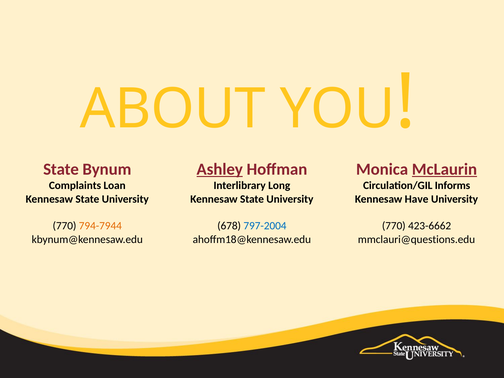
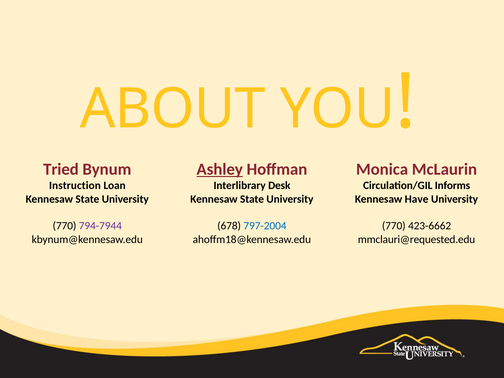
State: State -> Tried (61, 169)
McLaurin underline: present -> none (444, 169)
Complaints: Complaints -> Instruction (75, 186)
Long: Long -> Desk (279, 186)
794-7944 colour: orange -> purple (100, 226)
mmclauri@questions.edu: mmclauri@questions.edu -> mmclauri@requested.edu (417, 239)
